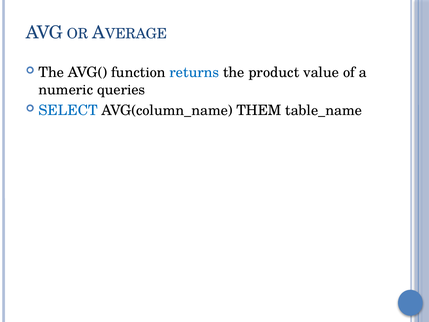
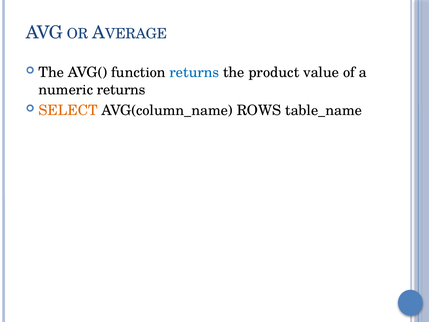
numeric queries: queries -> returns (121, 90)
SELECT colour: blue -> orange (68, 110)
THEM: THEM -> ROWS (259, 110)
